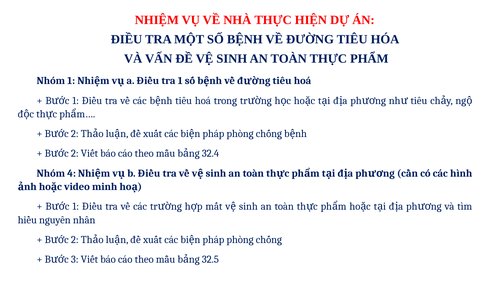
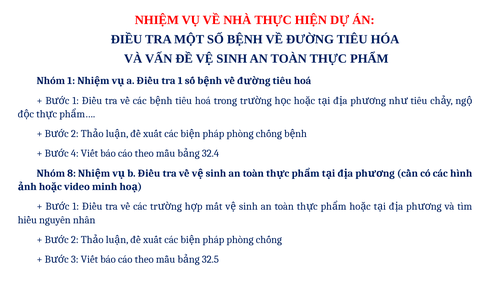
2: 2 -> 4 (75, 153)
4: 4 -> 8 (72, 173)
